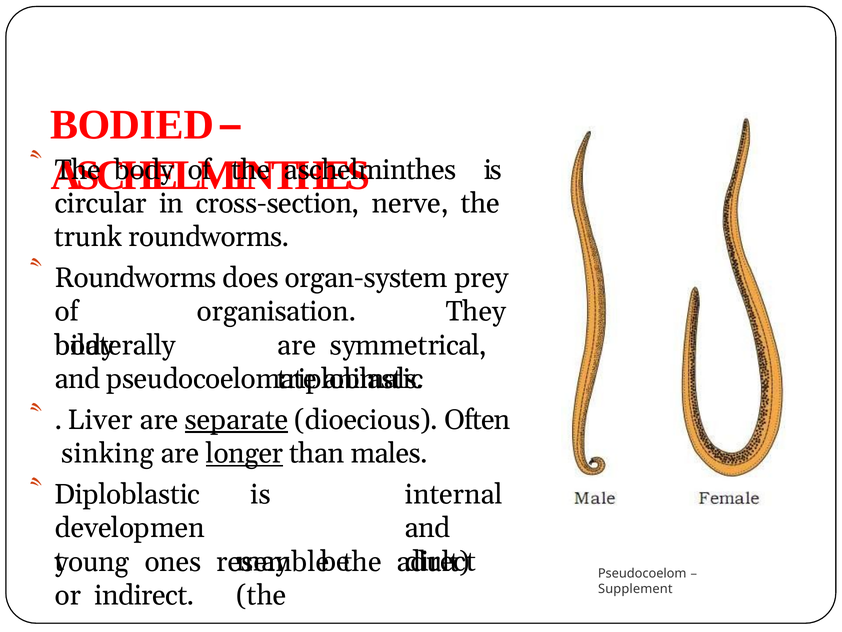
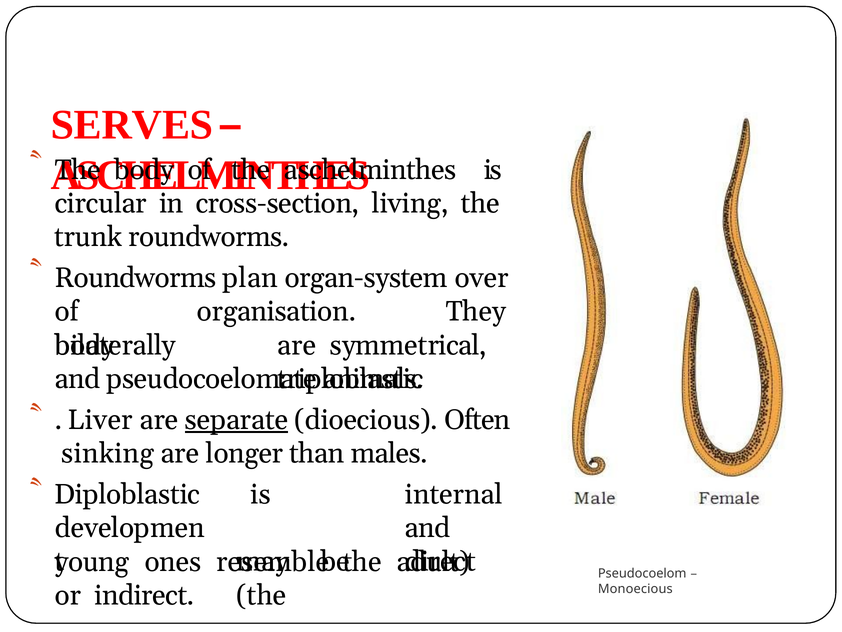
BODIED: BODIED -> SERVES (132, 125)
nerve: nerve -> living (410, 203)
does: does -> plan (250, 278)
prey: prey -> over (482, 278)
longer underline: present -> none (245, 453)
Supplement: Supplement -> Monoecious (635, 589)
